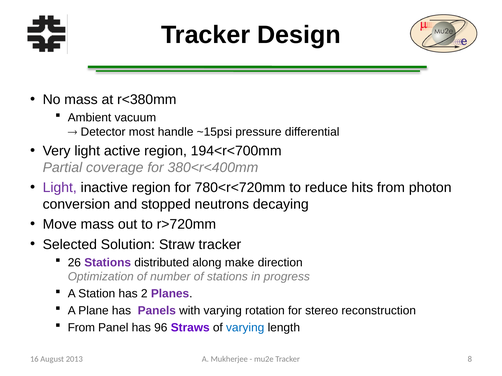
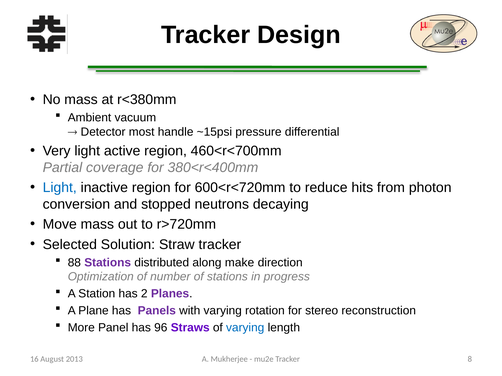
194<r<700mm: 194<r<700mm -> 460<r<700mm (236, 151)
Light colour: purple -> blue (60, 188)
780<r<720mm: 780<r<720mm -> 600<r<720mm (240, 188)
26: 26 -> 88 (74, 263)
From: From -> More (81, 328)
